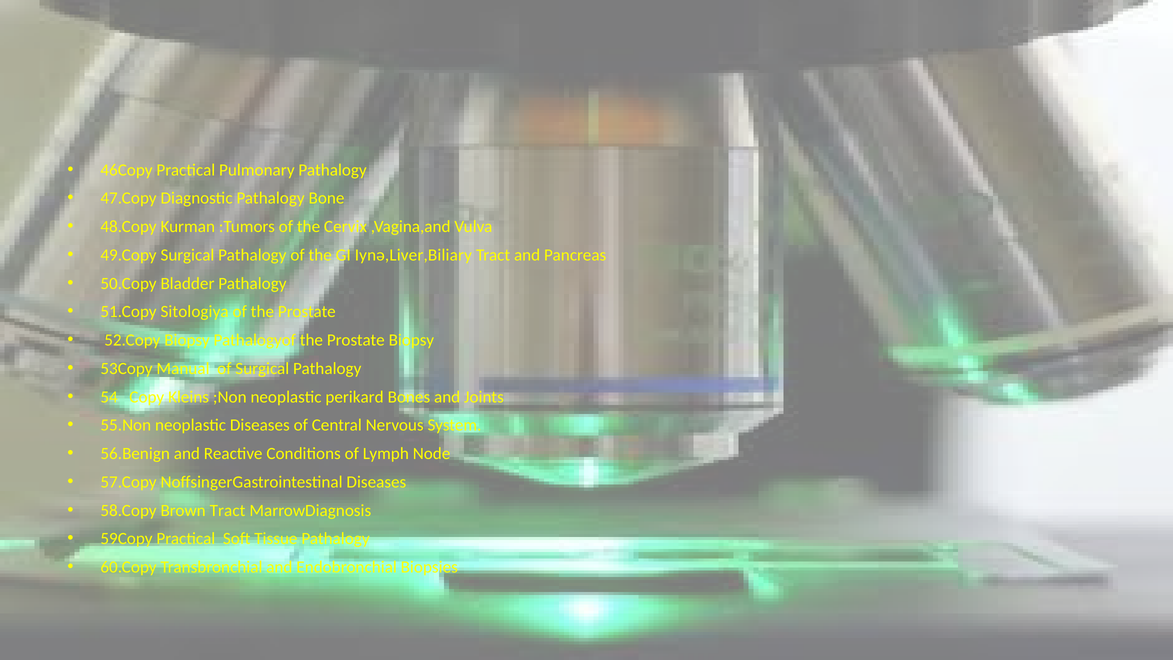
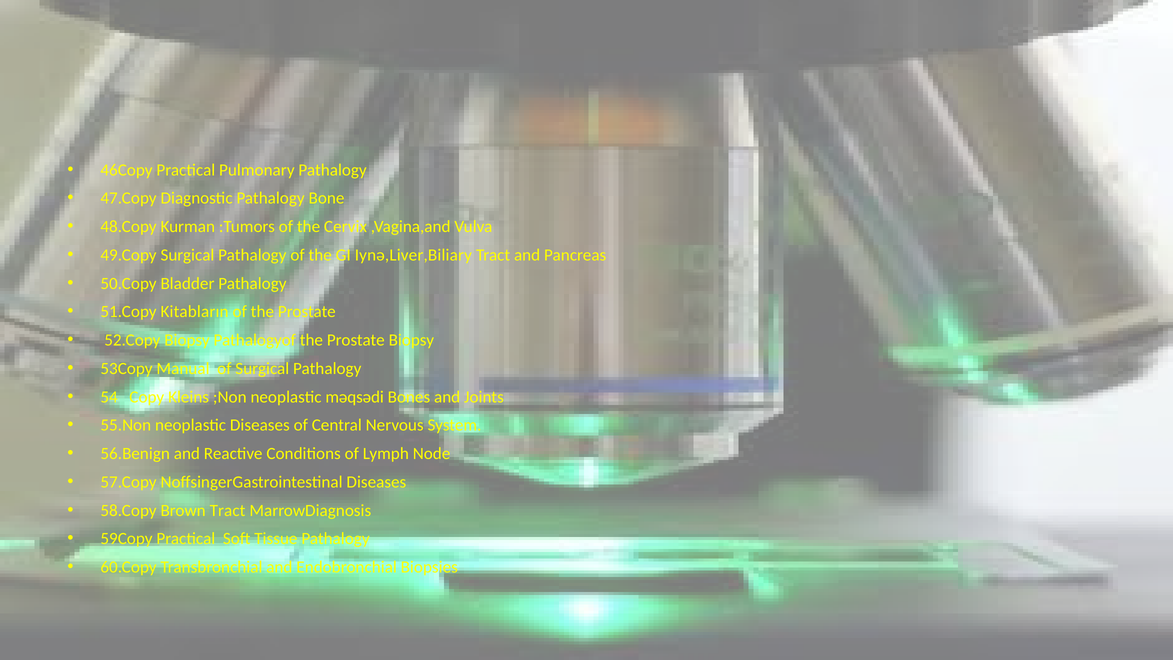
Sitologiya: Sitologiya -> Kitabların (195, 312)
perikard: perikard -> məqsədi (355, 397)
